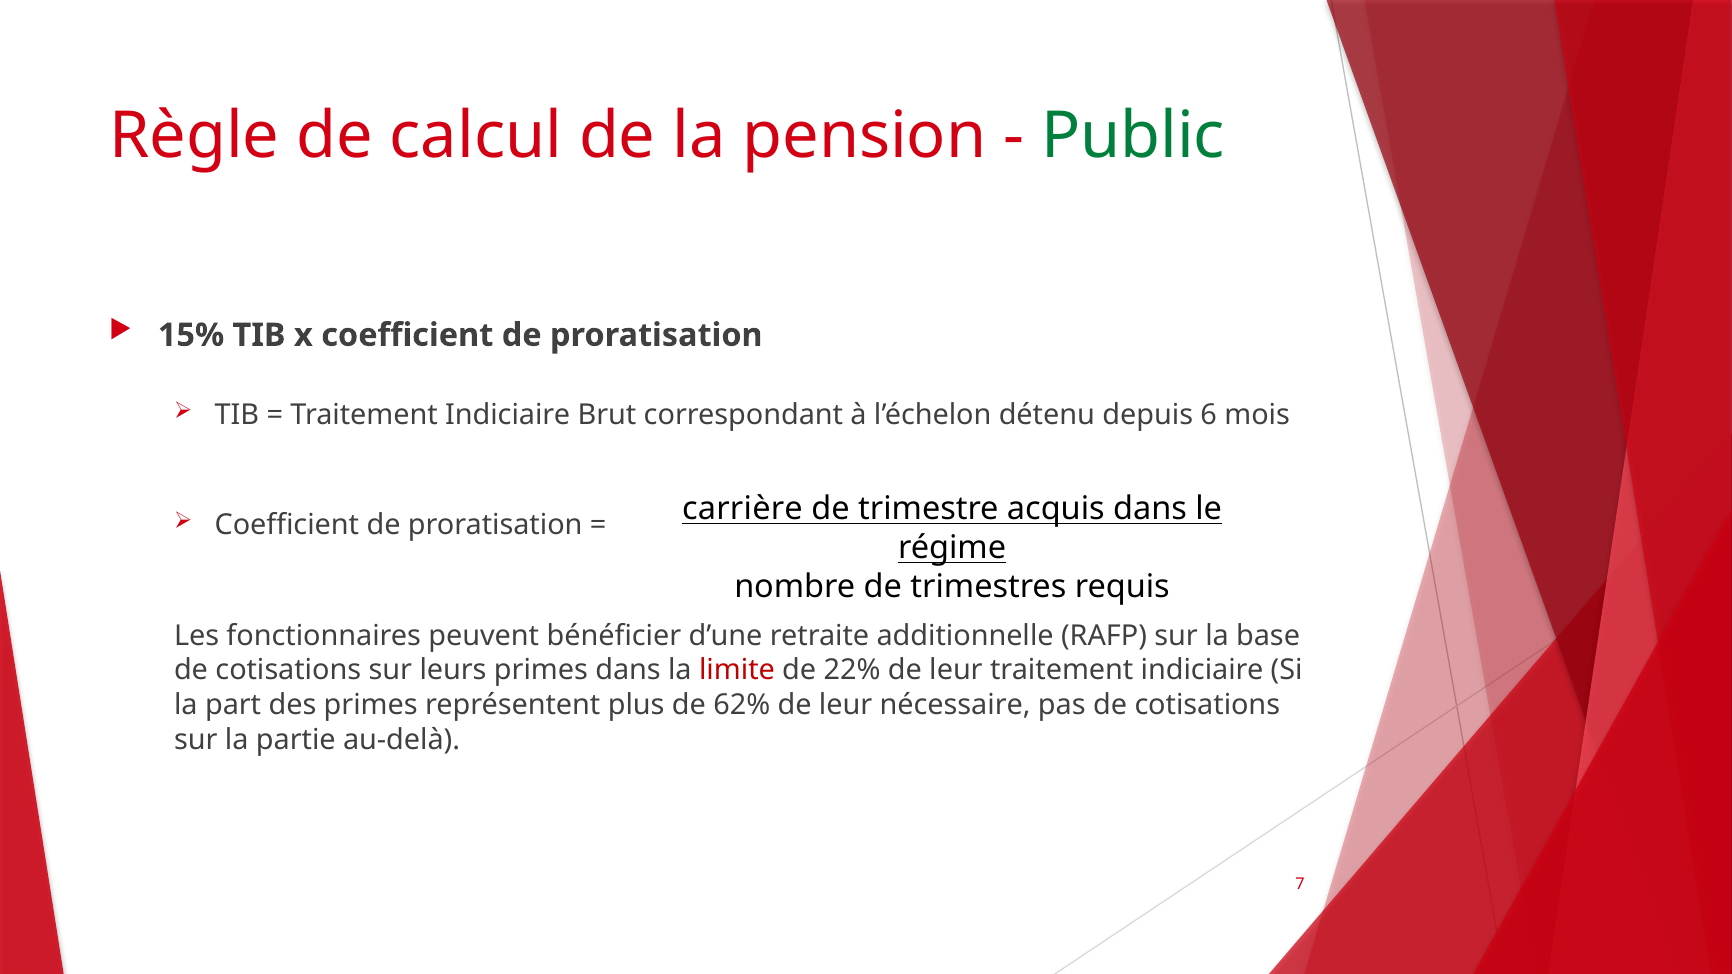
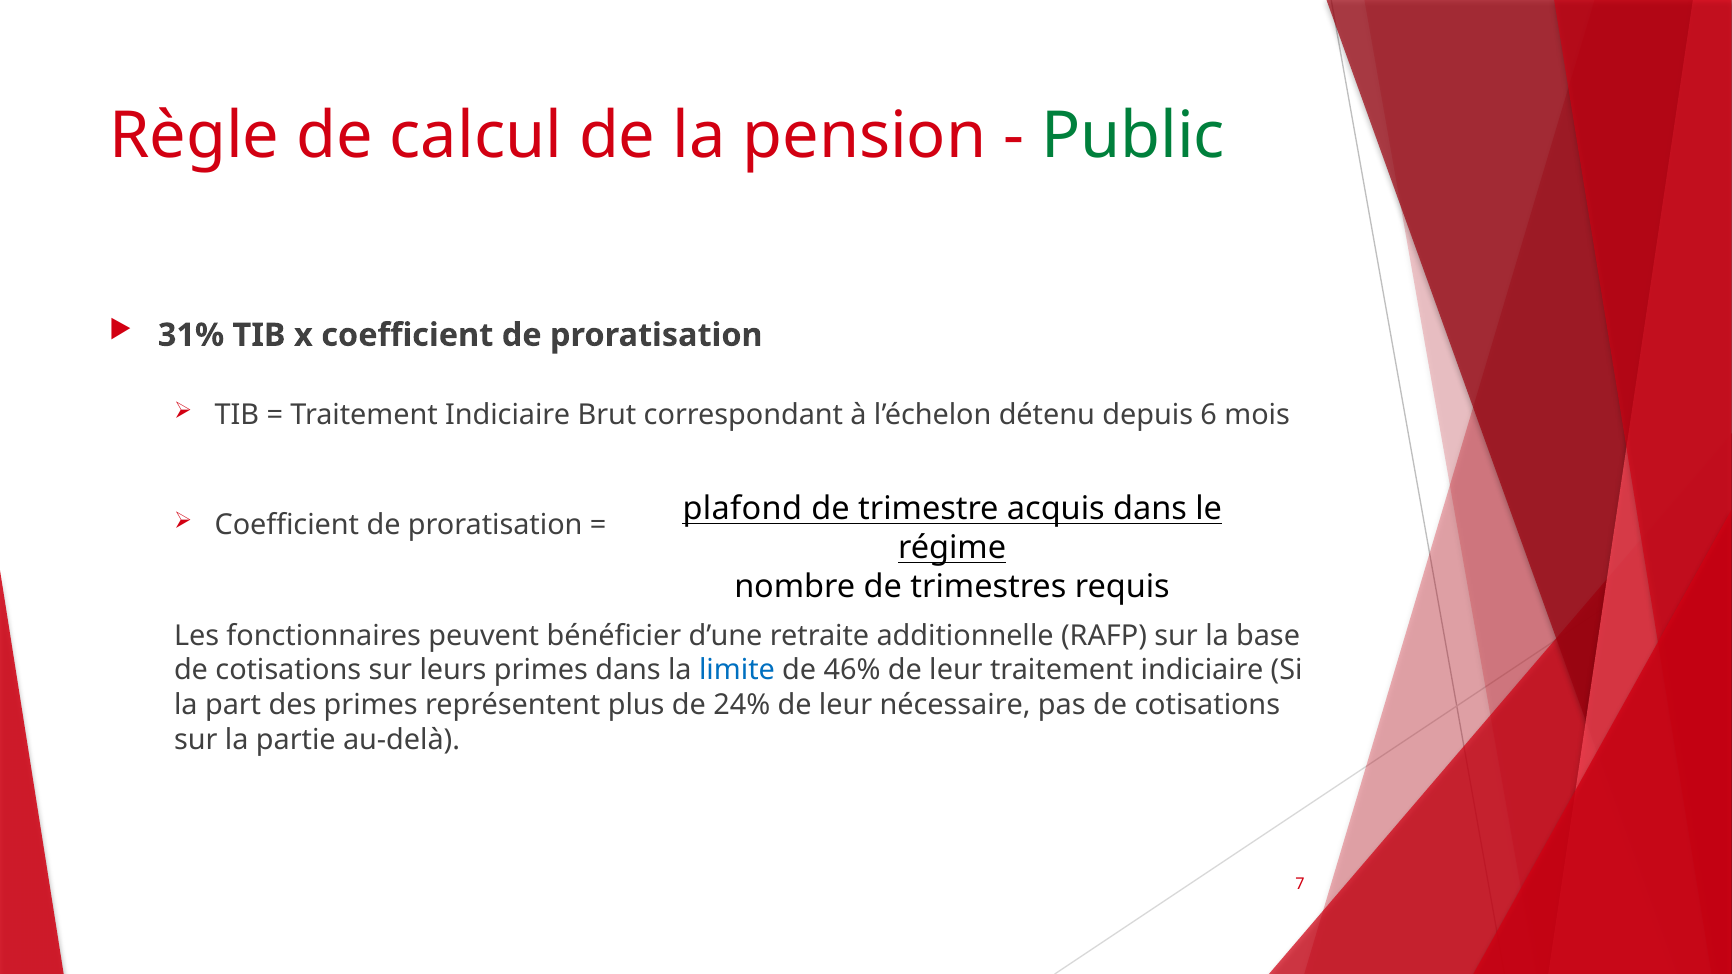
15%: 15% -> 31% (191, 335)
carrière: carrière -> plafond (742, 509)
limite colour: red -> blue (737, 671)
22%: 22% -> 46% (852, 671)
62%: 62% -> 24% (742, 705)
